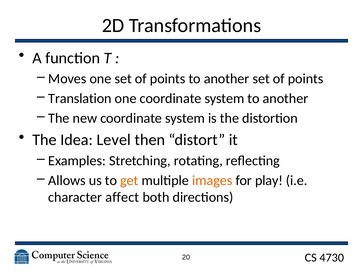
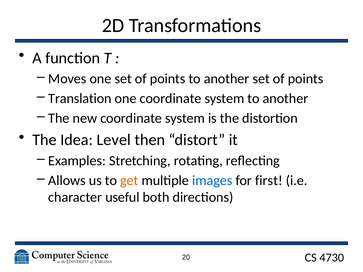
images colour: orange -> blue (212, 181)
play: play -> first (269, 181)
affect: affect -> useful (122, 198)
